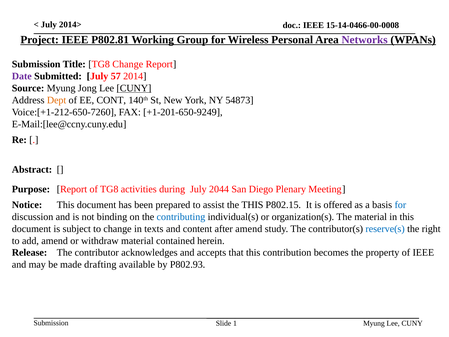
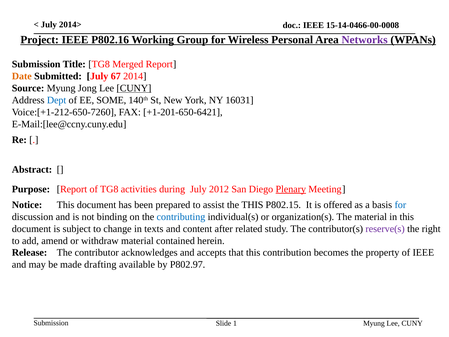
P802.81: P802.81 -> P802.16 (110, 40)
TG8 Change: Change -> Merged (128, 64)
Date colour: purple -> orange (22, 76)
57: 57 -> 67 (116, 76)
Dept colour: orange -> blue (57, 100)
CONT: CONT -> SOME (111, 100)
54873: 54873 -> 16031 (239, 100)
+1-201-650-9249: +1-201-650-9249 -> +1-201-650-6421 (183, 112)
2044: 2044 -> 2012 (219, 189)
Plenary underline: none -> present (291, 189)
after amend: amend -> related (249, 229)
reserve(s colour: blue -> purple (385, 229)
P802.93: P802.93 -> P802.97 (188, 264)
